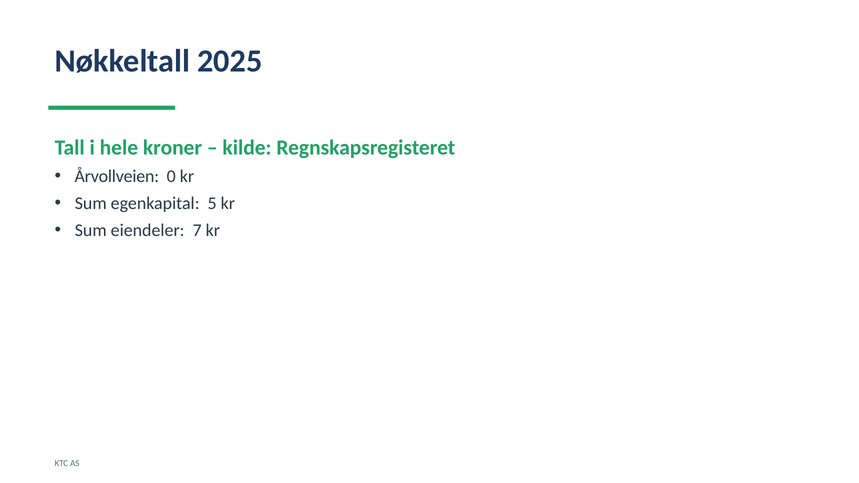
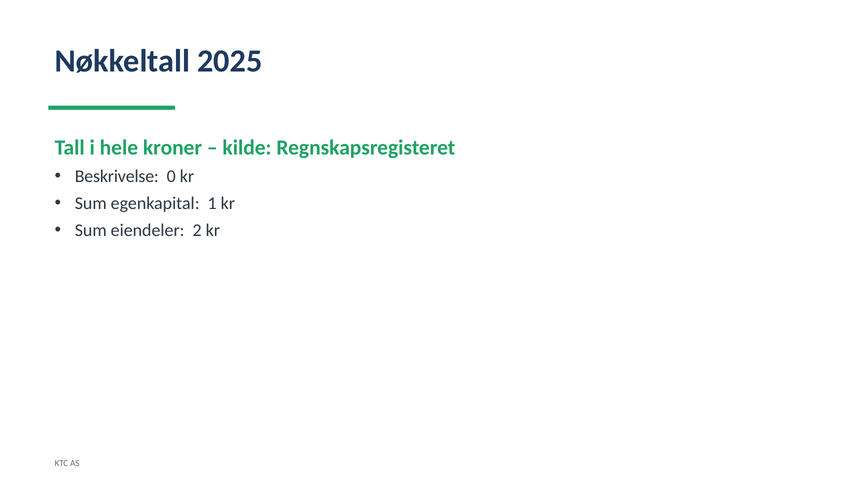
Årvollveien: Årvollveien -> Beskrivelse (117, 177)
5: 5 -> 1 (212, 203)
7: 7 -> 2 (197, 230)
